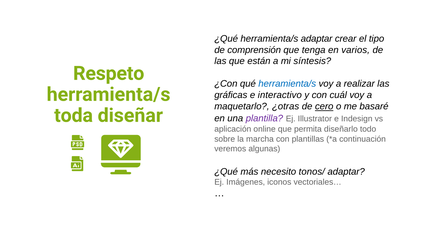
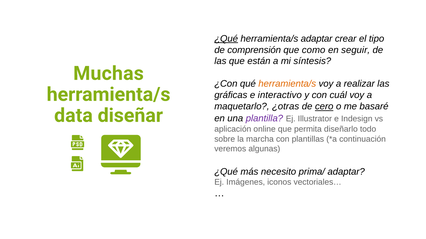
¿Qué underline: none -> present (226, 39)
tenga: tenga -> como (314, 50)
varios: varios -> seguir (356, 50)
Respeto: Respeto -> Muchas (108, 74)
herramienta/s colour: blue -> orange (287, 84)
toda: toda -> data (73, 116)
tonos/: tonos/ -> prima/ (312, 172)
